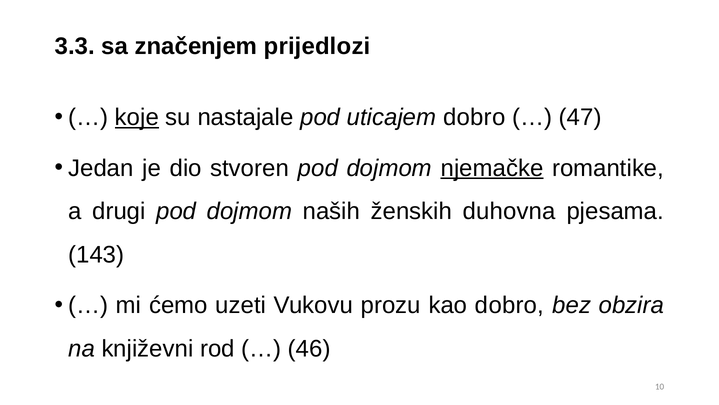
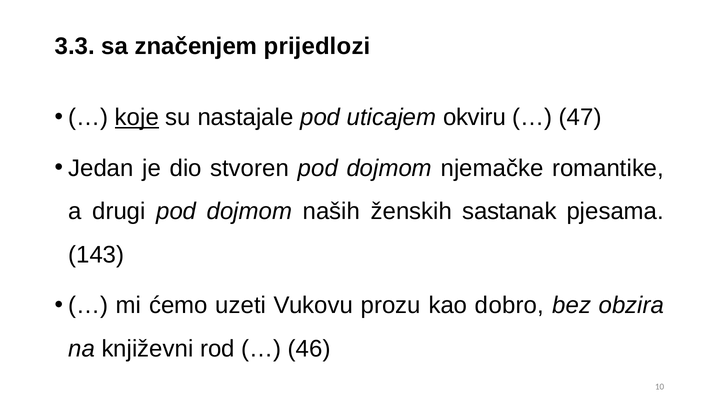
uticajem dobro: dobro -> okviru (474, 117)
njemačke underline: present -> none (492, 168)
duhovna: duhovna -> sastanak (509, 211)
